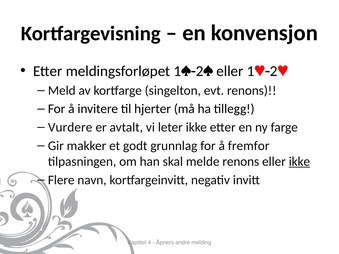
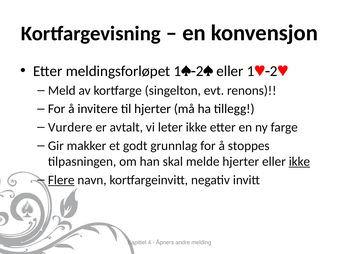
fremfor: fremfor -> stoppes (249, 146)
melde renons: renons -> hjerter (241, 162)
Flere underline: none -> present (61, 180)
